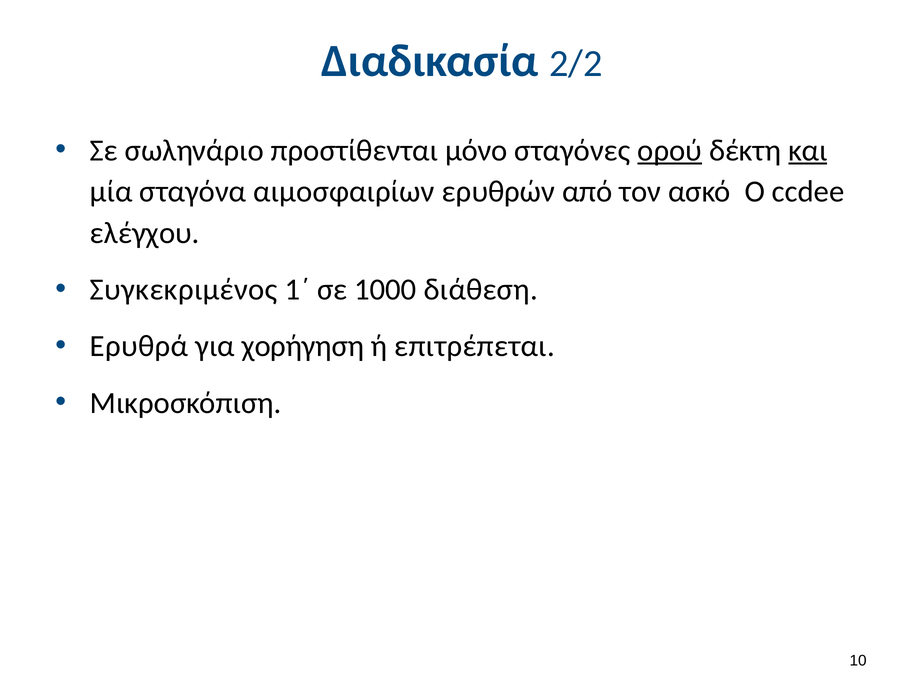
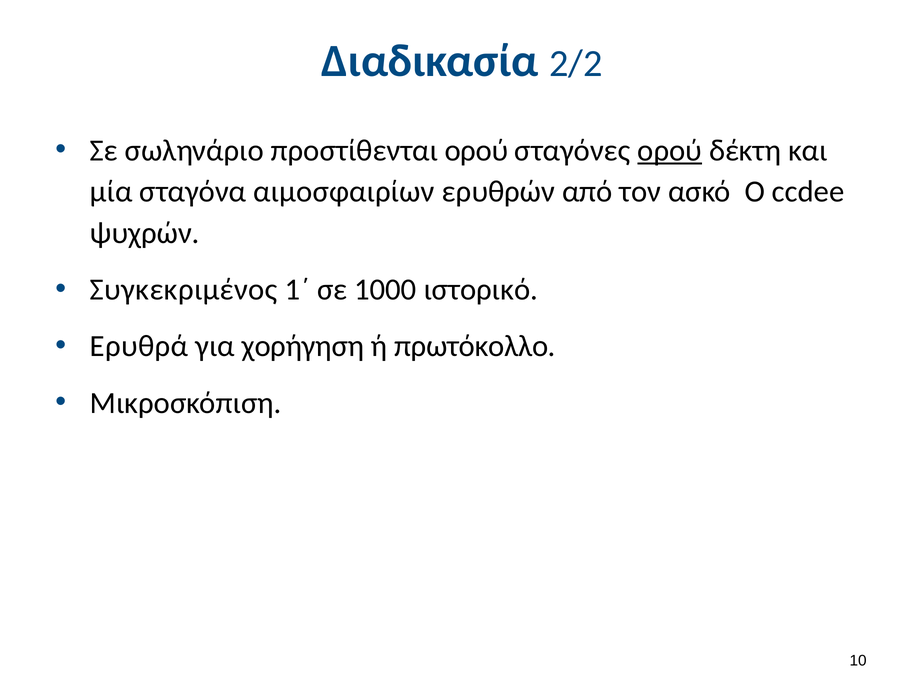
προστίθενται μόνο: μόνο -> ορού (476, 150)
και underline: present -> none (808, 150)
ελέγχου: ελέγχου -> ψυχρών (145, 233)
διάθεση: διάθεση -> ιστορικό (481, 289)
επιτρέπεται: επιτρέπεται -> πρωτόκολλο (475, 346)
